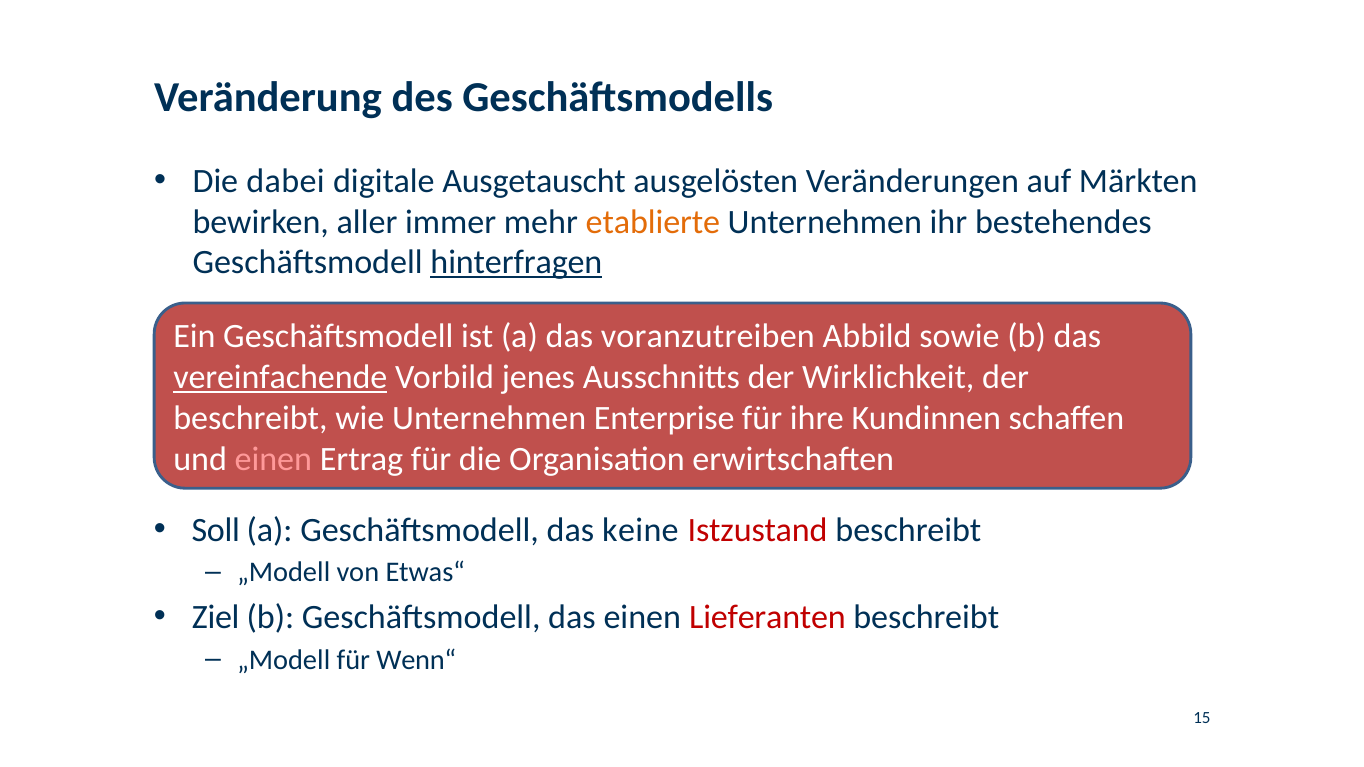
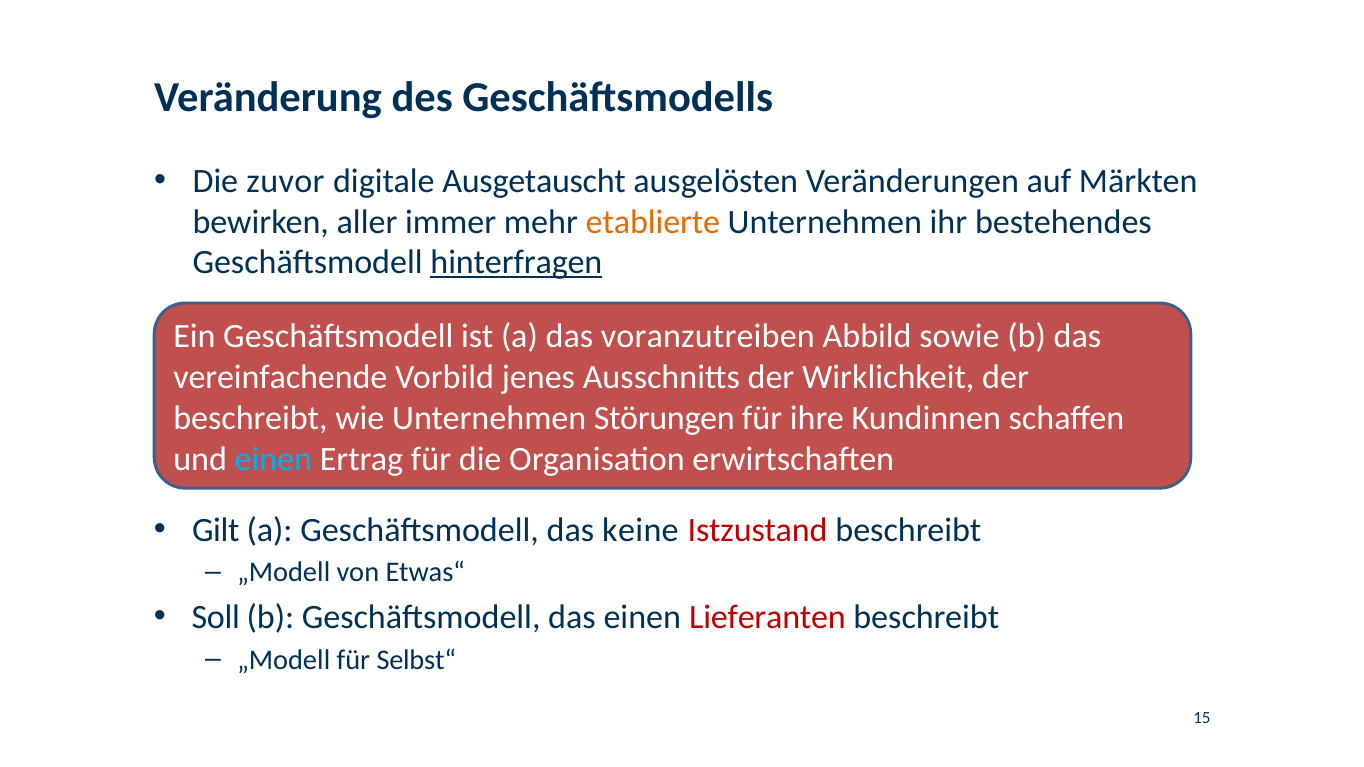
dabei: dabei -> zuvor (285, 181)
vereinfachende underline: present -> none (280, 378)
Enterprise: Enterprise -> Störungen (664, 419)
einen colour: pink -> light blue (273, 459)
Soll: Soll -> Gilt (216, 530)
Ziel: Ziel -> Soll (216, 617)
Wenn“: Wenn“ -> Selbst“ (416, 660)
